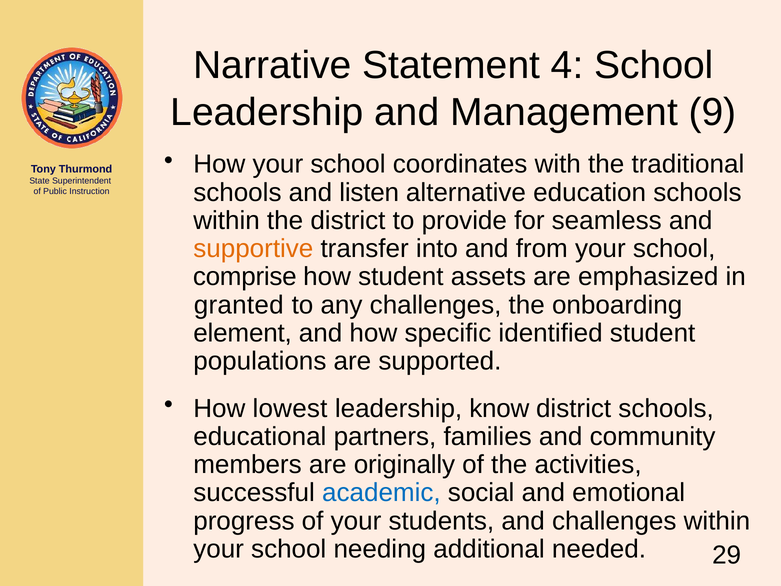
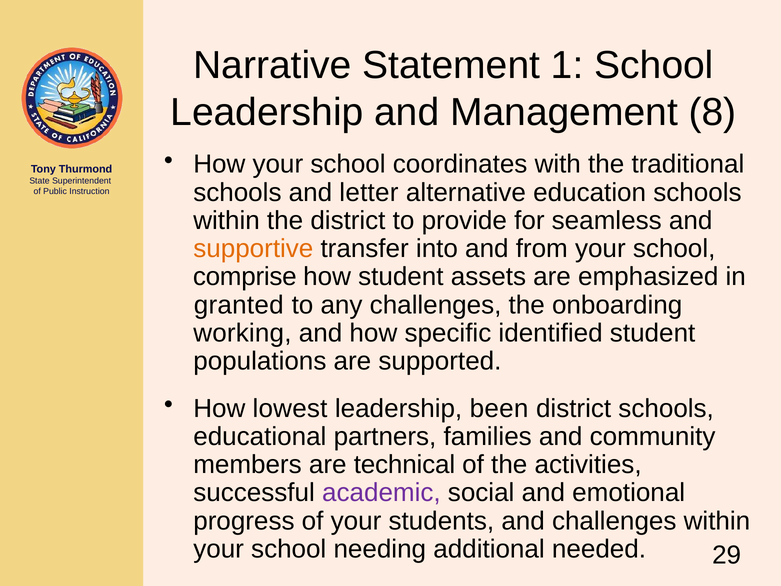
4: 4 -> 1 (567, 66)
9: 9 -> 8 (713, 112)
listen: listen -> letter (369, 192)
element: element -> working (242, 333)
know: know -> been (499, 408)
originally: originally -> technical (404, 465)
academic colour: blue -> purple (381, 493)
